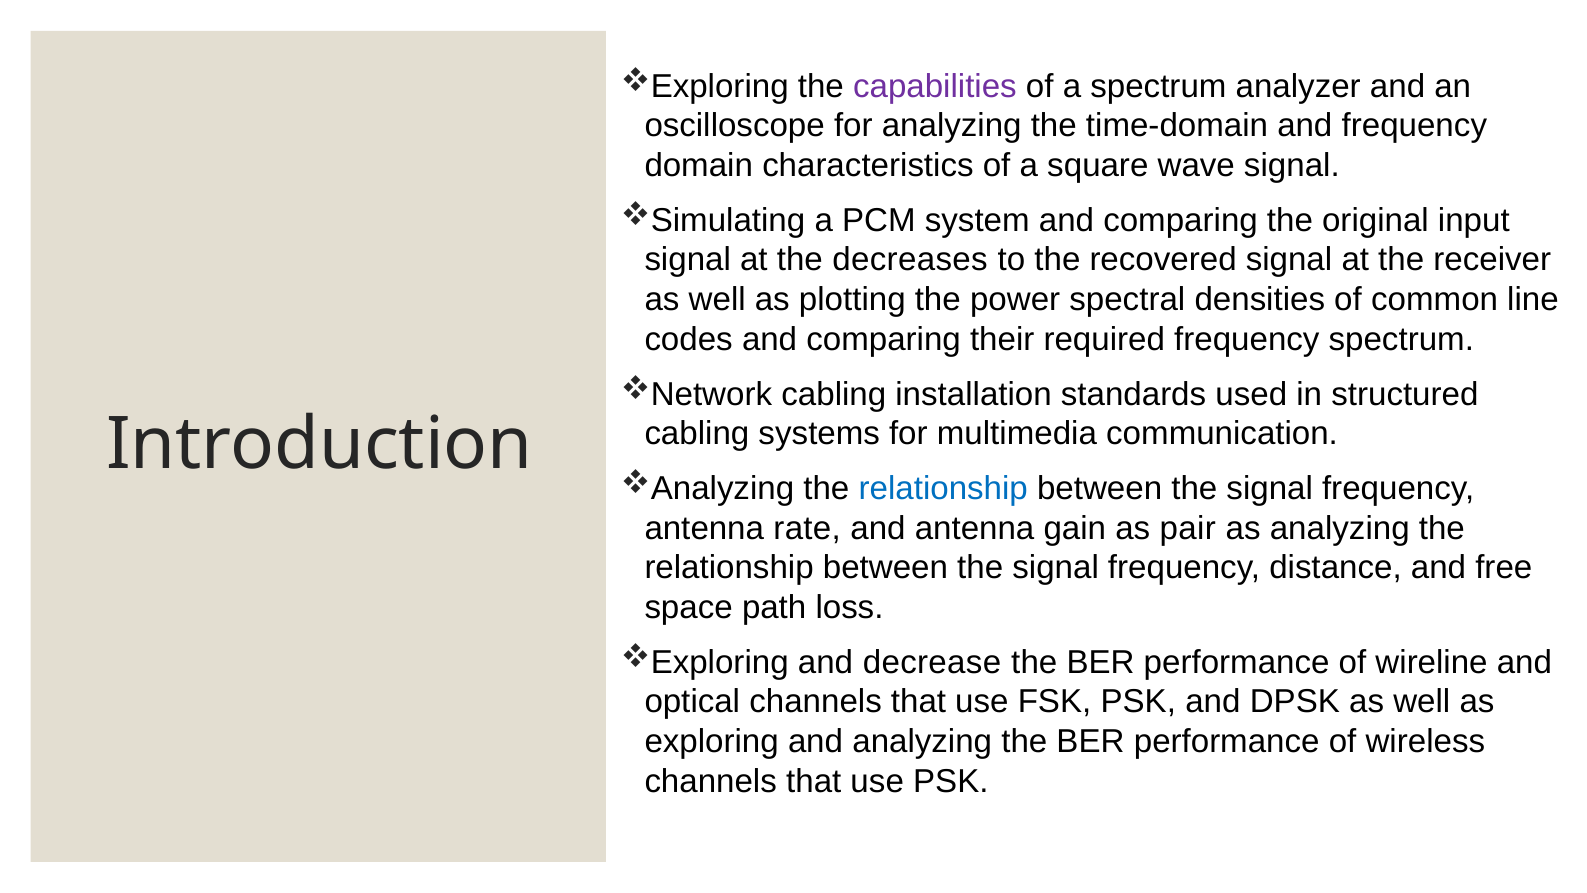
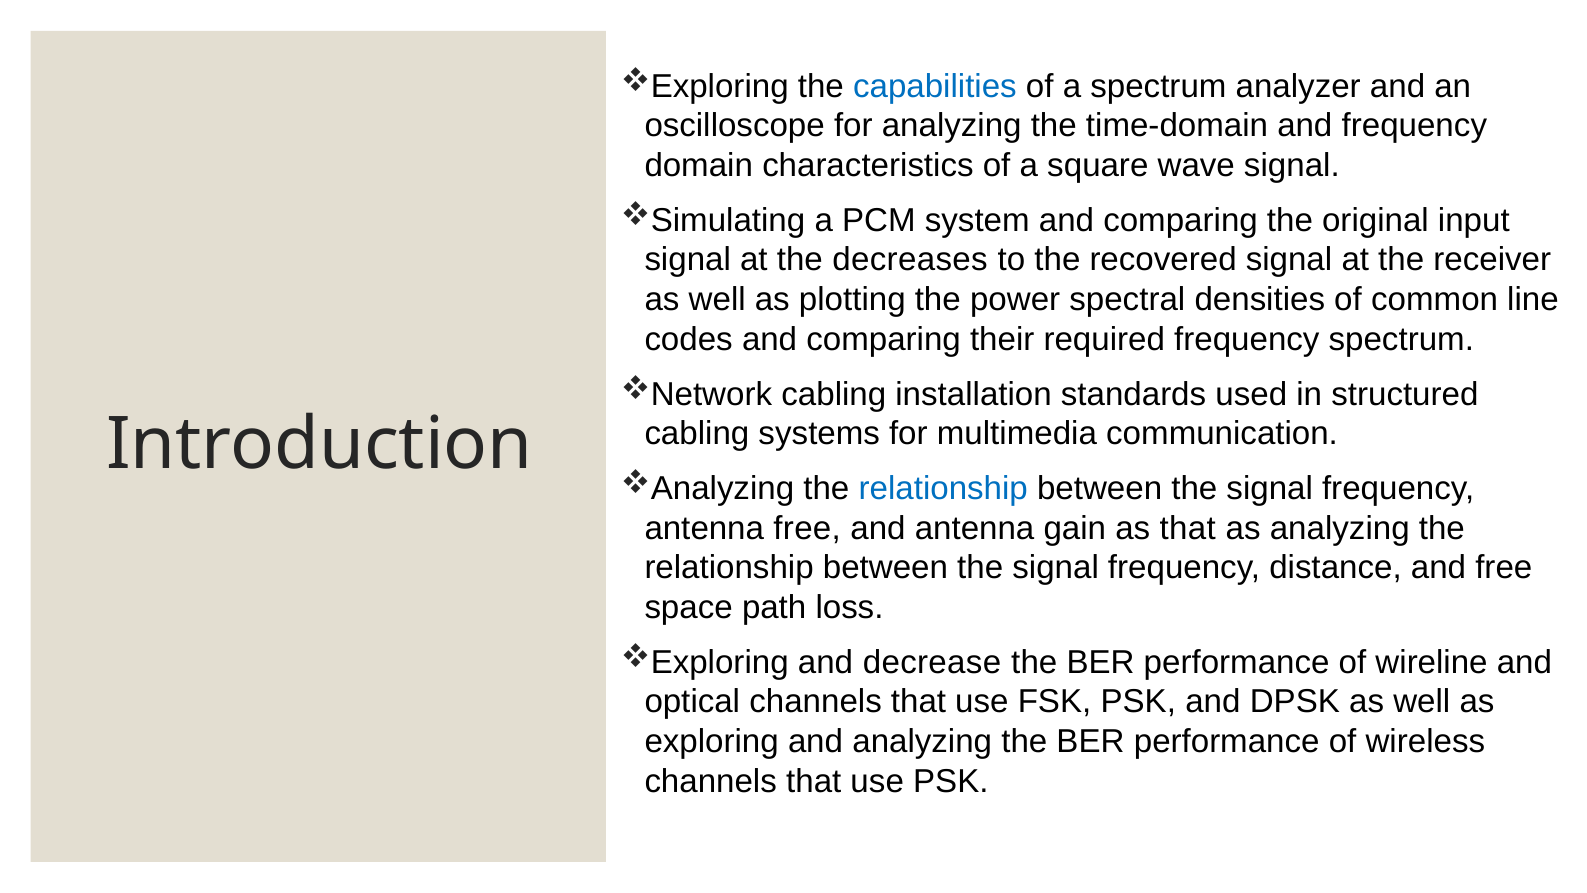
capabilities colour: purple -> blue (935, 86)
antenna rate: rate -> free (807, 528)
as pair: pair -> that (1188, 528)
